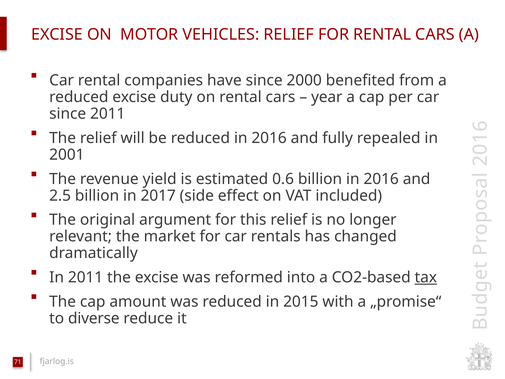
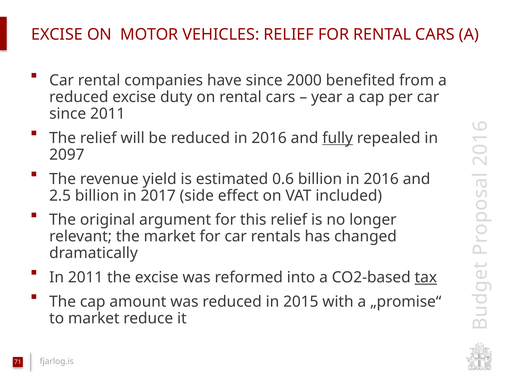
fully underline: none -> present (338, 138)
2001: 2001 -> 2097 (67, 155)
to diverse: diverse -> market (94, 318)
